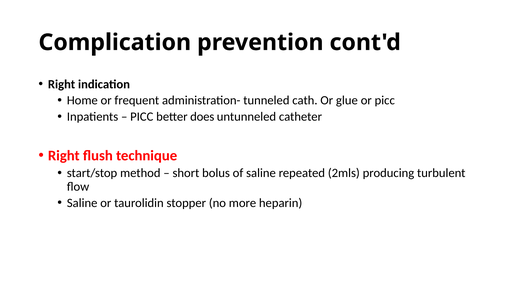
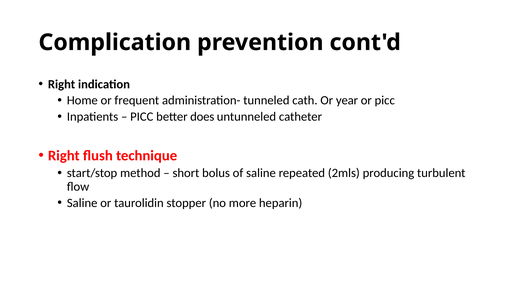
glue: glue -> year (347, 101)
